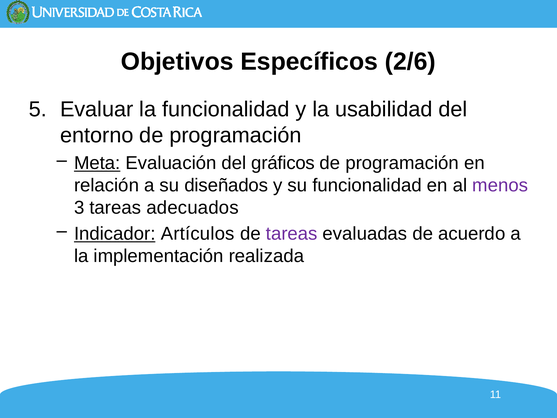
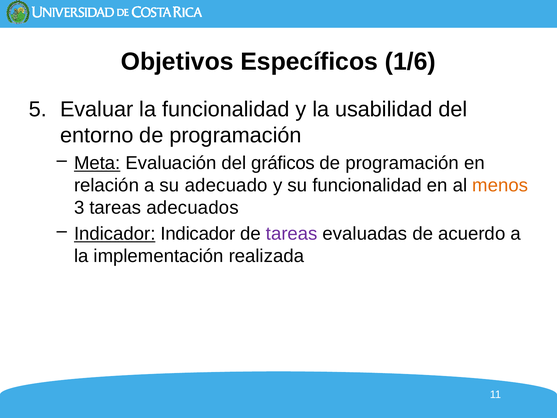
2/6: 2/6 -> 1/6 (410, 62)
diseñados: diseñados -> adecuado (226, 185)
menos colour: purple -> orange (500, 185)
Indicador Artículos: Artículos -> Indicador (198, 233)
